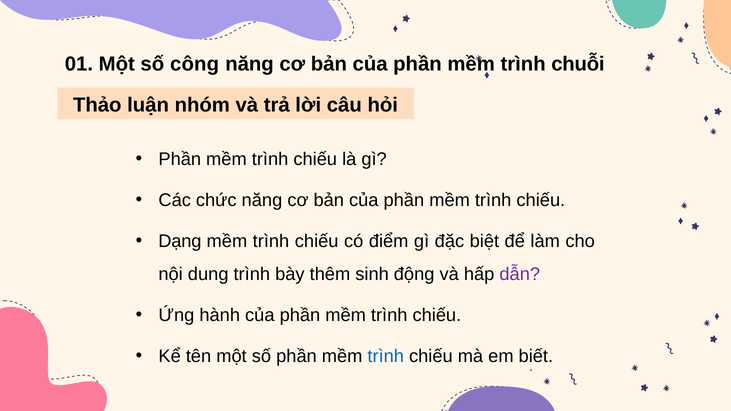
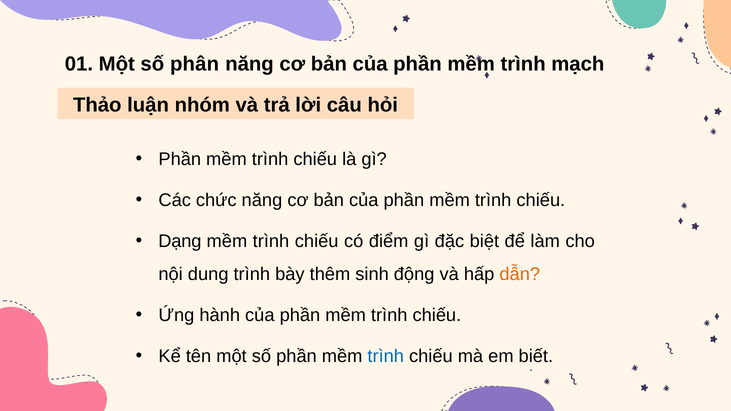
công: công -> phân (195, 64)
chuỗi: chuỗi -> mạch (578, 64)
dẫn colour: purple -> orange (520, 274)
